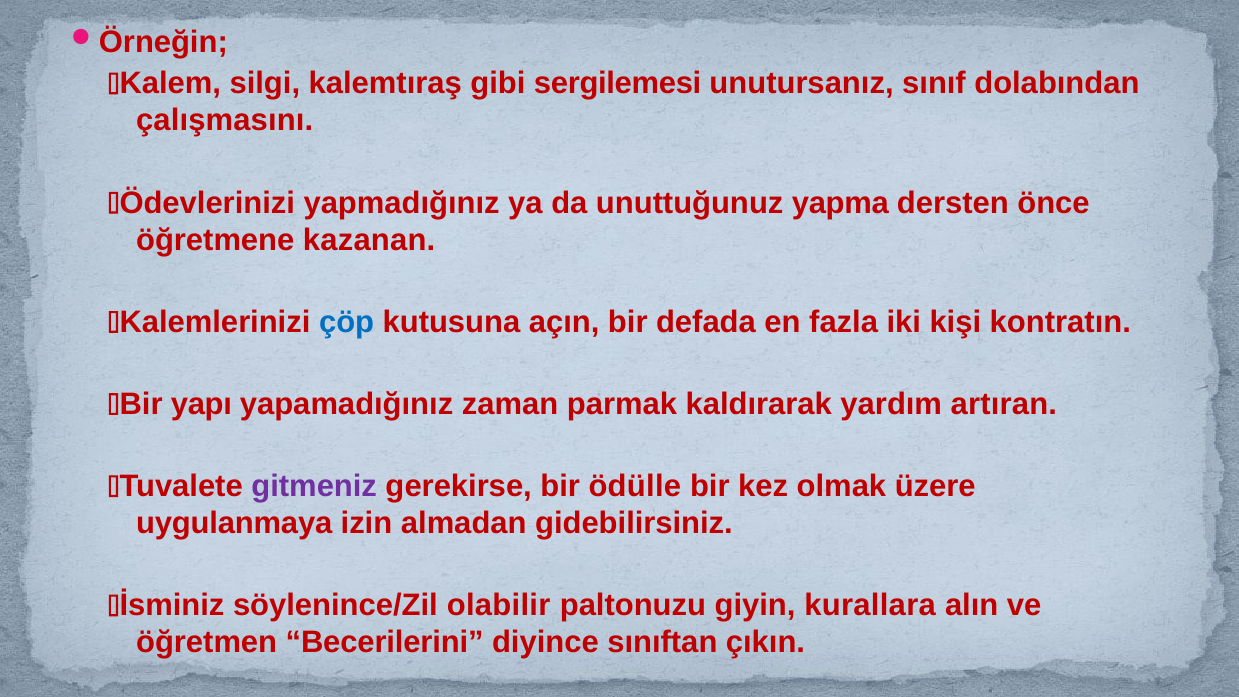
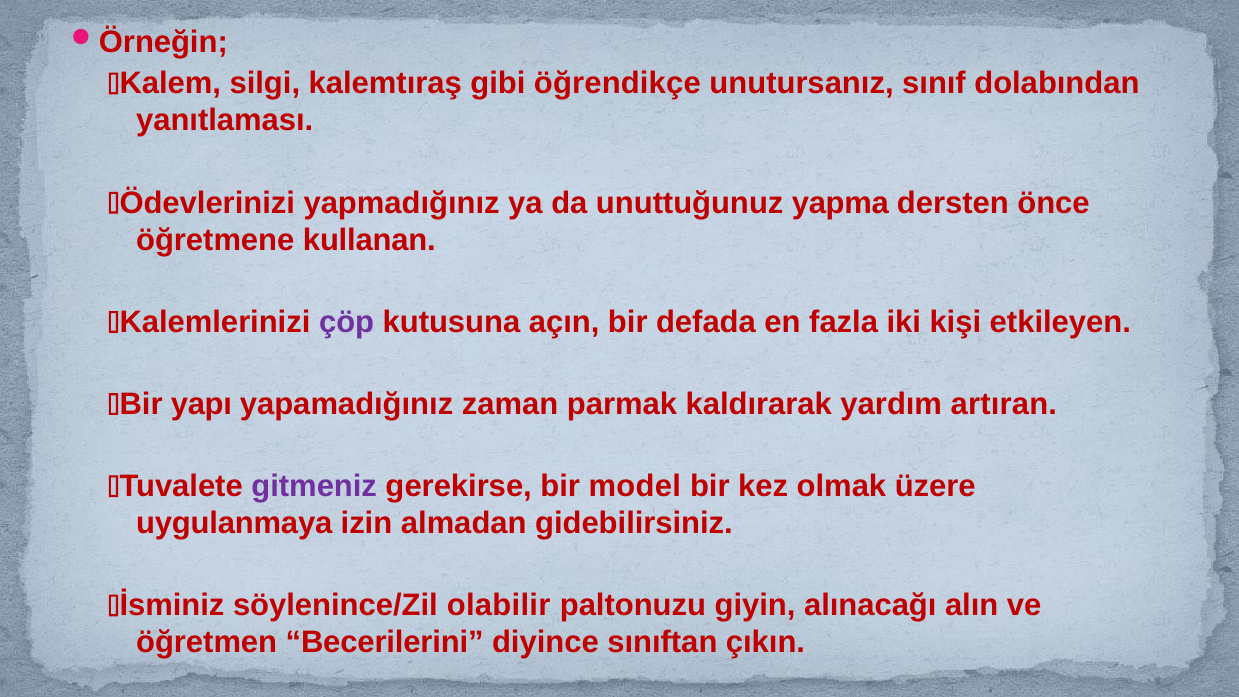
sergilemesi: sergilemesi -> öğrendikçe (617, 84)
çalışmasını: çalışmasını -> yanıtlaması (225, 121)
kazanan: kazanan -> kullanan (369, 240)
çöp colour: blue -> purple (347, 322)
kontratın: kontratın -> etkileyen (1060, 322)
ödülle: ödülle -> model (635, 486)
kurallara: kurallara -> alınacağı (870, 605)
